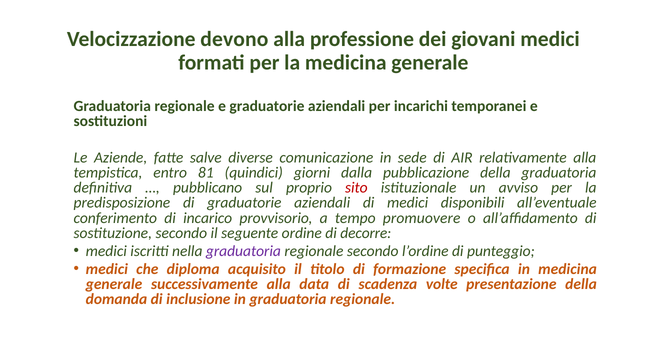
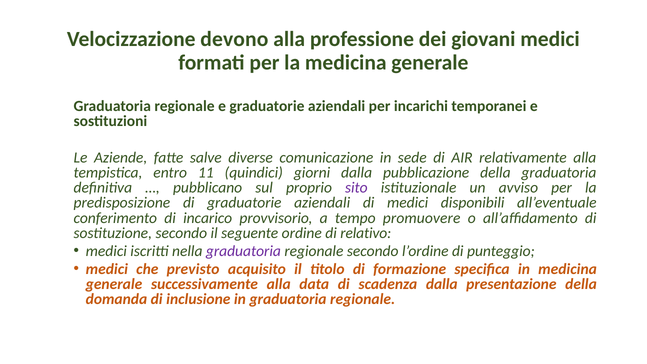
81: 81 -> 11 (206, 173)
sito colour: red -> purple (356, 188)
decorre: decorre -> relativo (366, 233)
diploma: diploma -> previsto (193, 269)
scadenza volte: volte -> dalla (442, 284)
